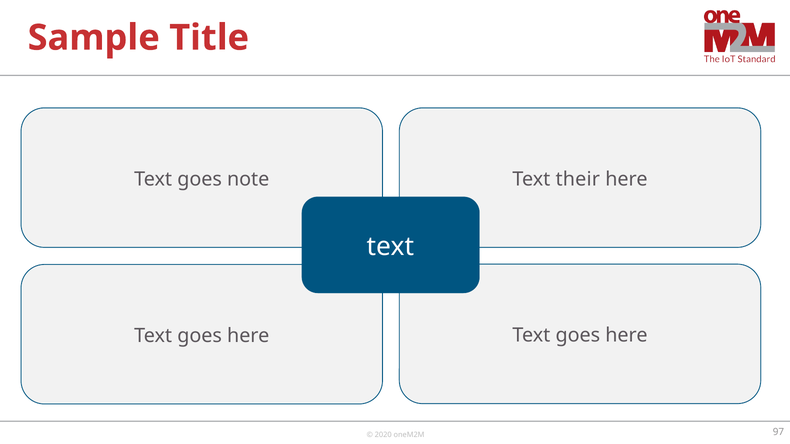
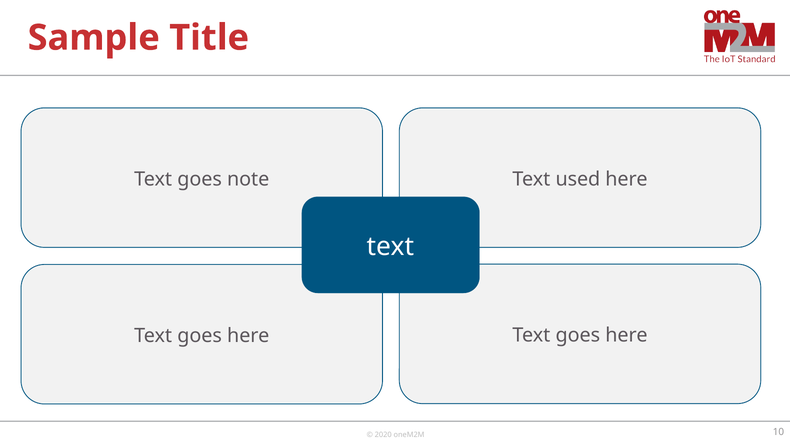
their: their -> used (578, 179)
97: 97 -> 10 (778, 432)
